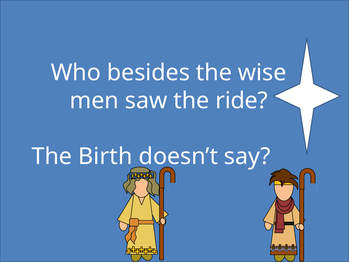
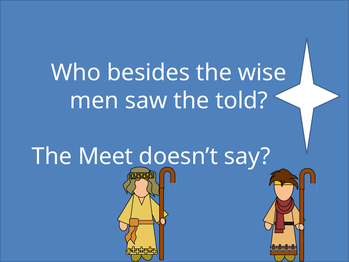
ride: ride -> told (242, 100)
Birth: Birth -> Meet (106, 156)
